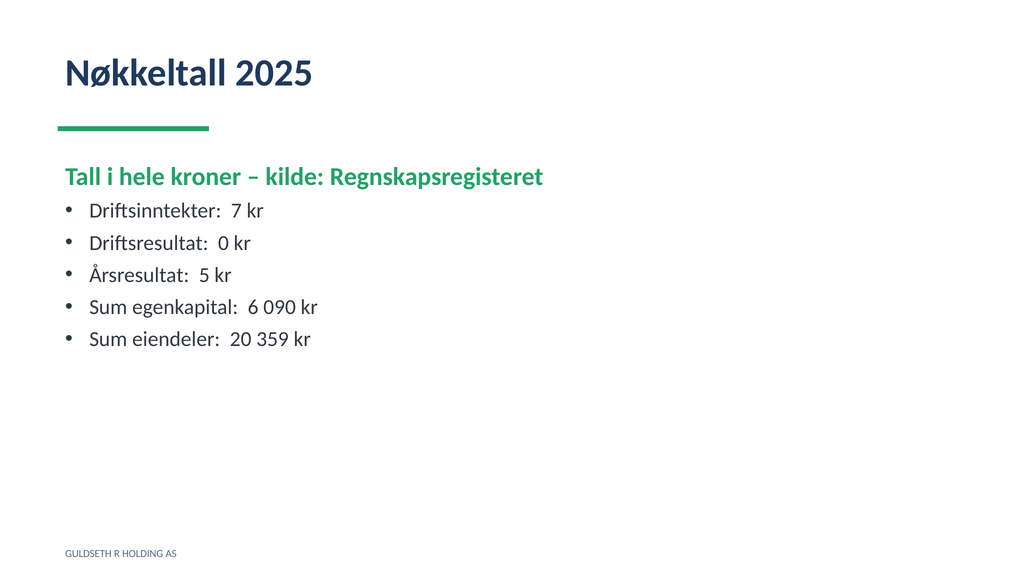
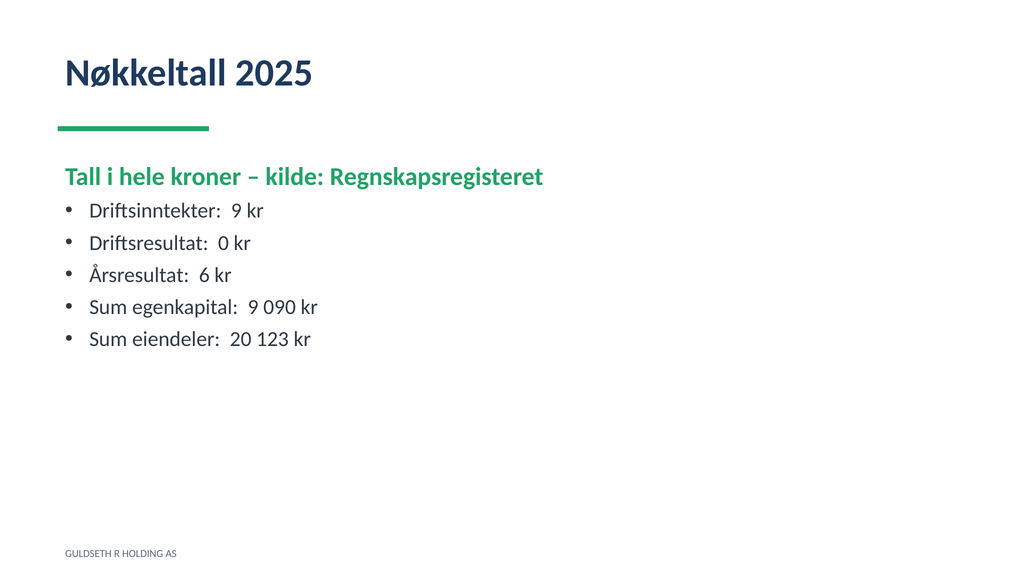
Driftsinntekter 7: 7 -> 9 (236, 211)
5: 5 -> 6 (204, 275)
egenkapital 6: 6 -> 9 (253, 307)
359: 359 -> 123 (273, 339)
